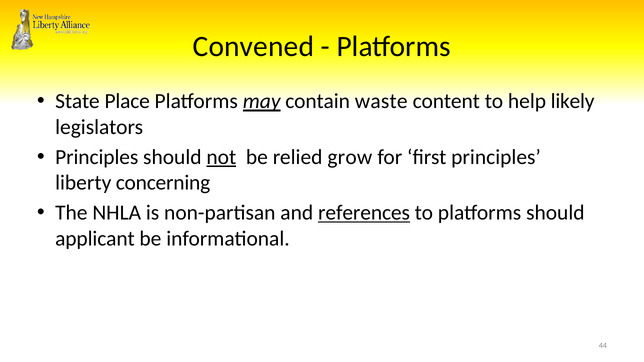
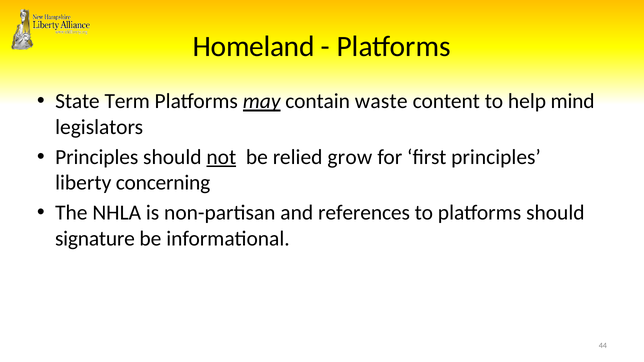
Convened: Convened -> Homeland (254, 47)
Place: Place -> Term (127, 101)
likely: likely -> mind (573, 101)
references underline: present -> none (364, 213)
applicant: applicant -> signature (95, 239)
